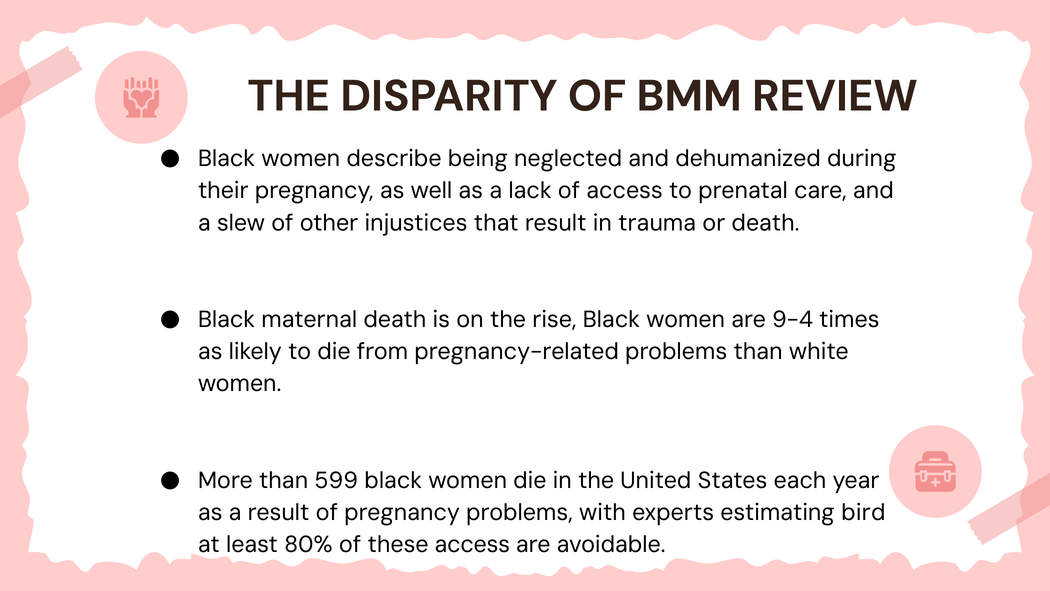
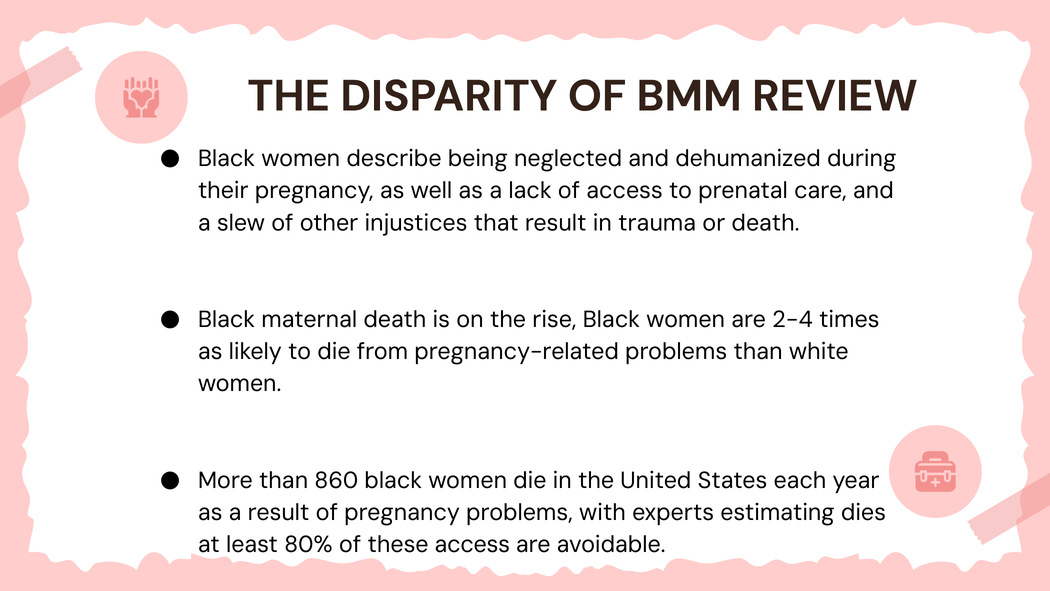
9-4: 9-4 -> 2-4 (793, 319)
599: 599 -> 860 (336, 480)
bird: bird -> dies (863, 512)
